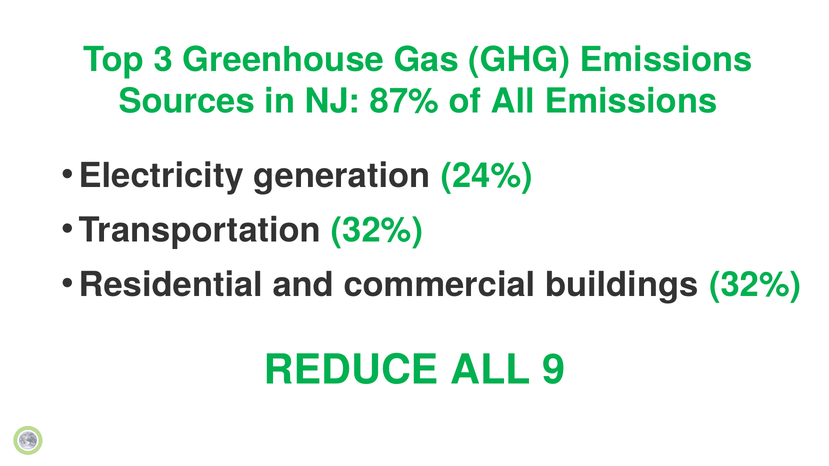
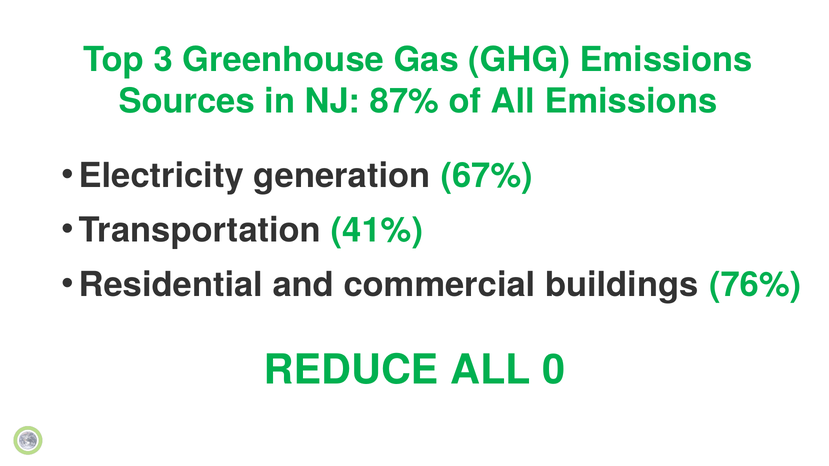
24%: 24% -> 67% (487, 176)
Transportation 32%: 32% -> 41% (377, 231)
buildings 32%: 32% -> 76% (755, 285)
9: 9 -> 0 (554, 370)
